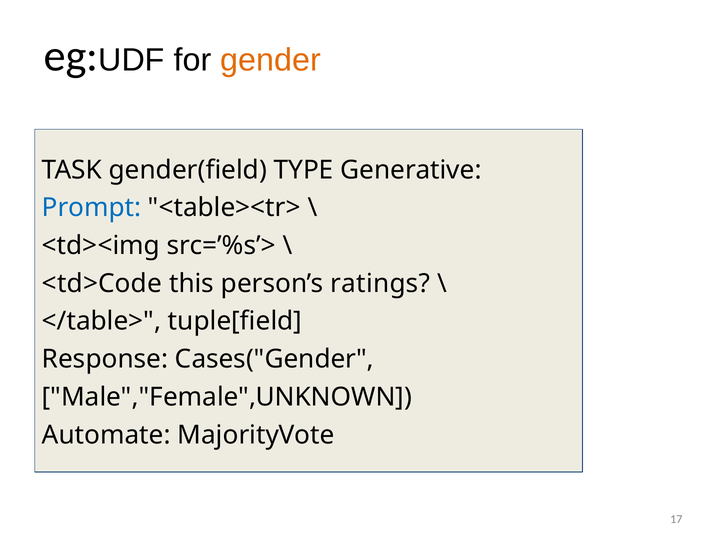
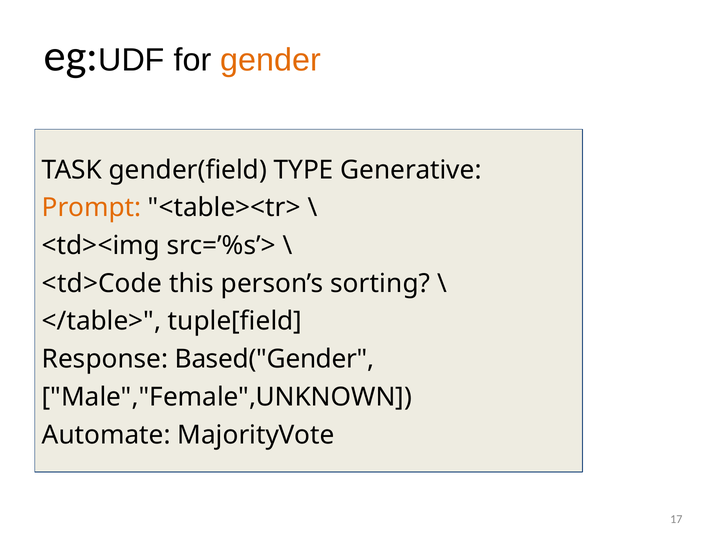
Prompt colour: blue -> orange (92, 208)
ratings: ratings -> sorting (380, 284)
Cases("Gender: Cases("Gender -> Based("Gender (275, 360)
